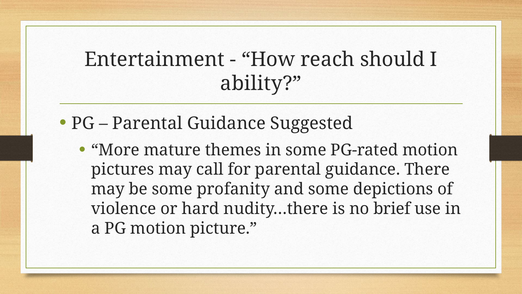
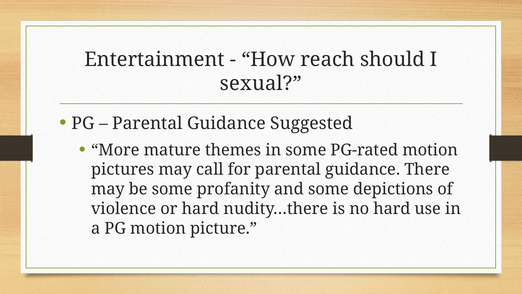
ability: ability -> sexual (261, 83)
no brief: brief -> hard (392, 209)
